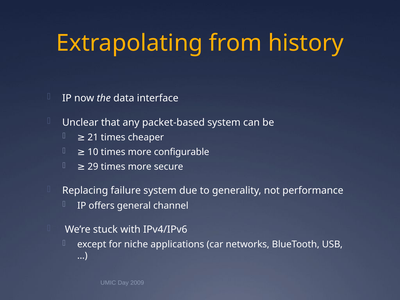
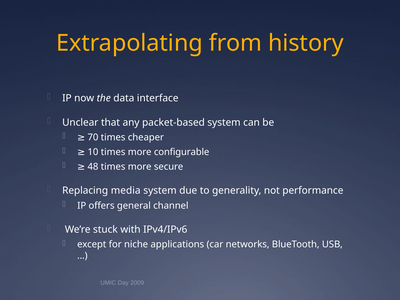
21: 21 -> 70 (93, 137)
29: 29 -> 48 (93, 167)
failure: failure -> media (126, 191)
